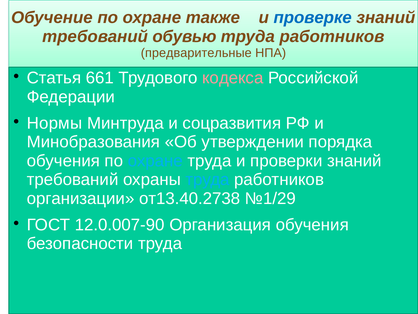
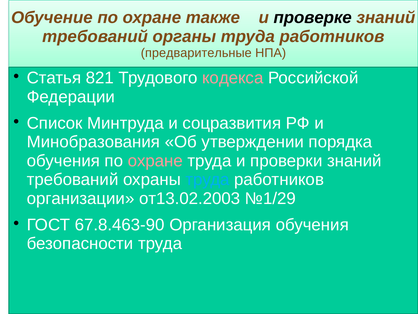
проверке colour: blue -> black (313, 18)
обувью: обувью -> органы (184, 37)
661: 661 -> 821 (100, 78)
Нормы: Нормы -> Список (55, 123)
охране colour: light blue -> pink (155, 161)
от13.40.2738: от13.40.2738 -> от13.02.2003 (190, 198)
12.0.007-90: 12.0.007-90 -> 67.8.463-90 (120, 224)
